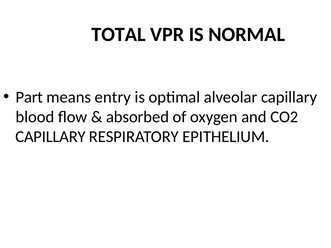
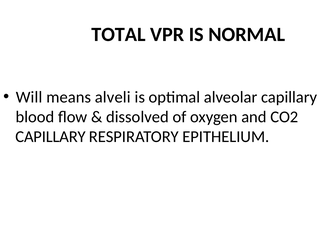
Part: Part -> Will (29, 97)
entry: entry -> alveli (113, 97)
absorbed: absorbed -> dissolved (137, 117)
